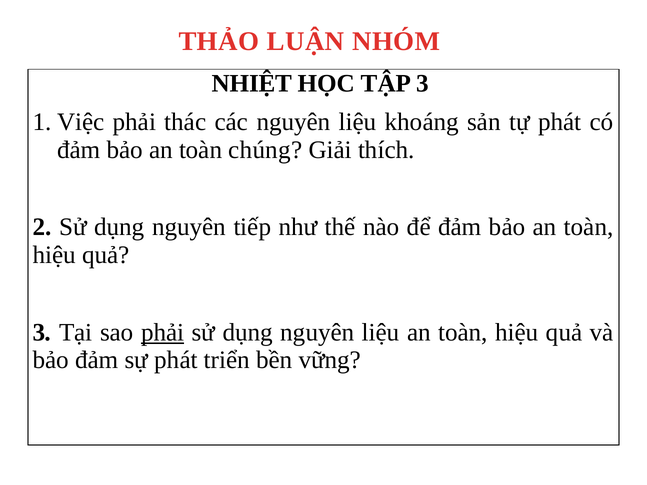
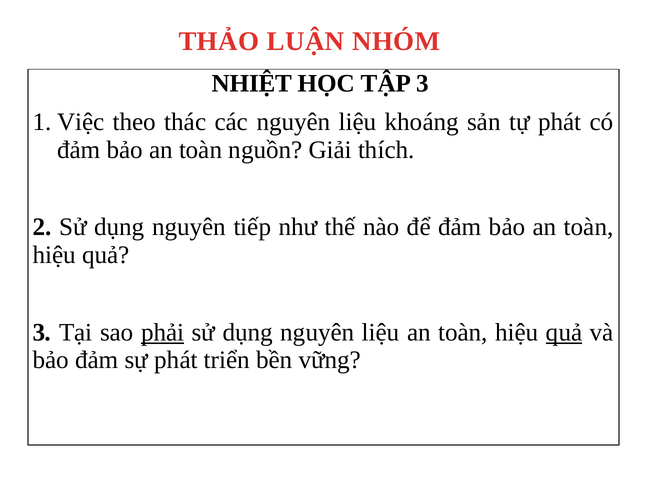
phải: phải -> theo (134, 122)
chúng: chúng -> nguồn (265, 150)
quả underline: none -> present (564, 332)
